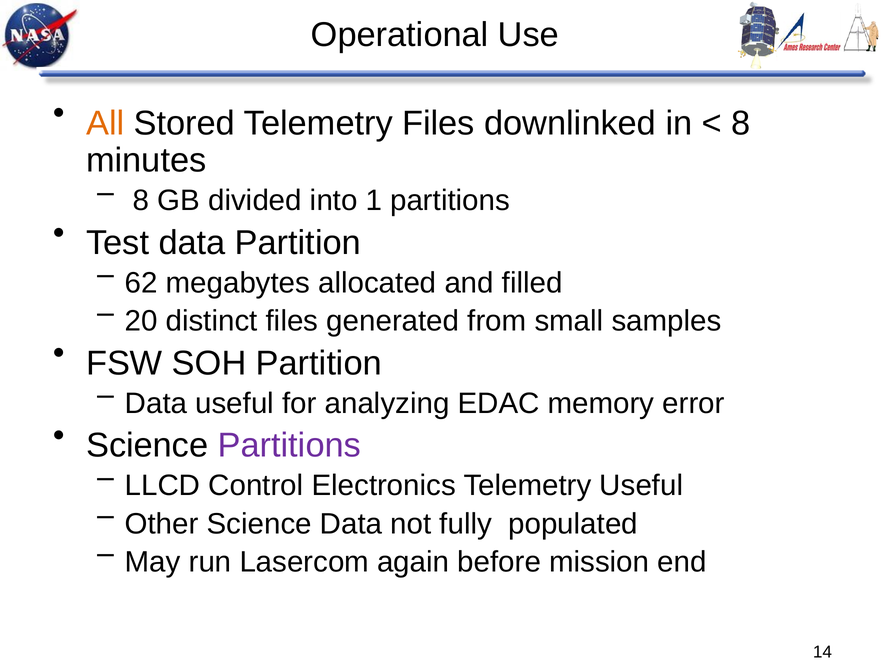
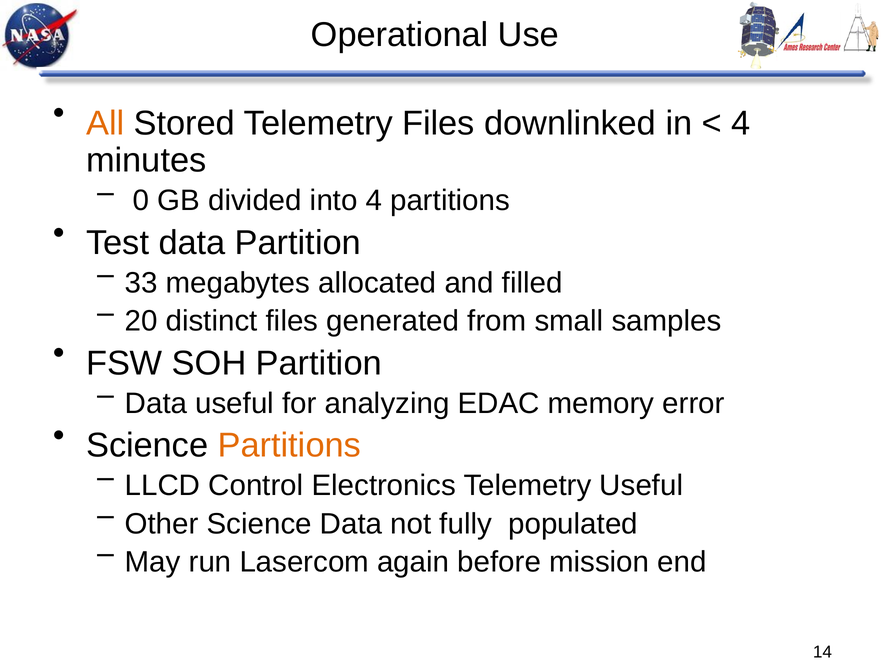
8: 8 -> 4 (741, 123)
8: 8 -> 0 (141, 201)
into 1: 1 -> 4 (374, 201)
62: 62 -> 33 (141, 283)
Partitions colour: purple -> orange (289, 445)
